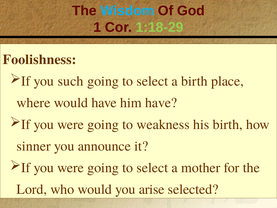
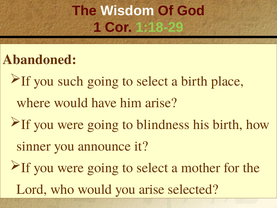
Wisdom colour: light blue -> white (127, 11)
Foolishness: Foolishness -> Abandoned (40, 59)
him have: have -> arise (161, 103)
weakness: weakness -> blindness (163, 124)
